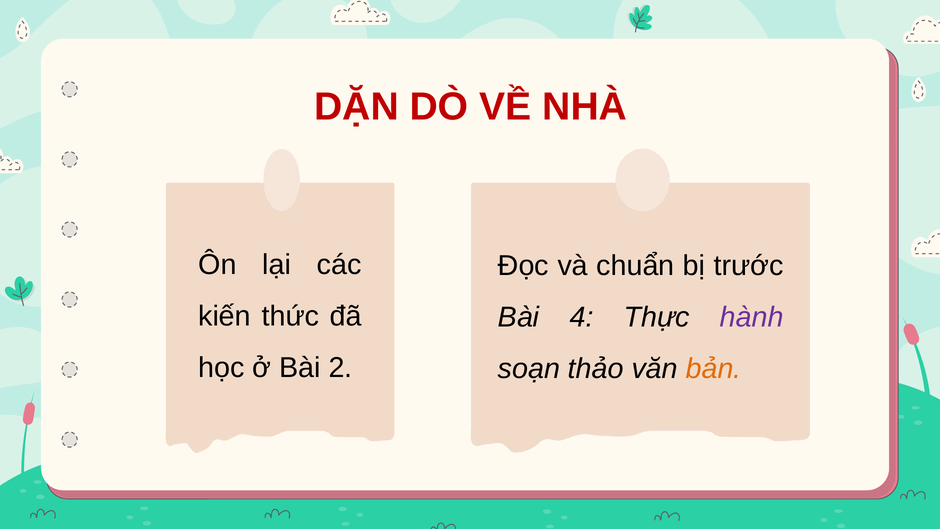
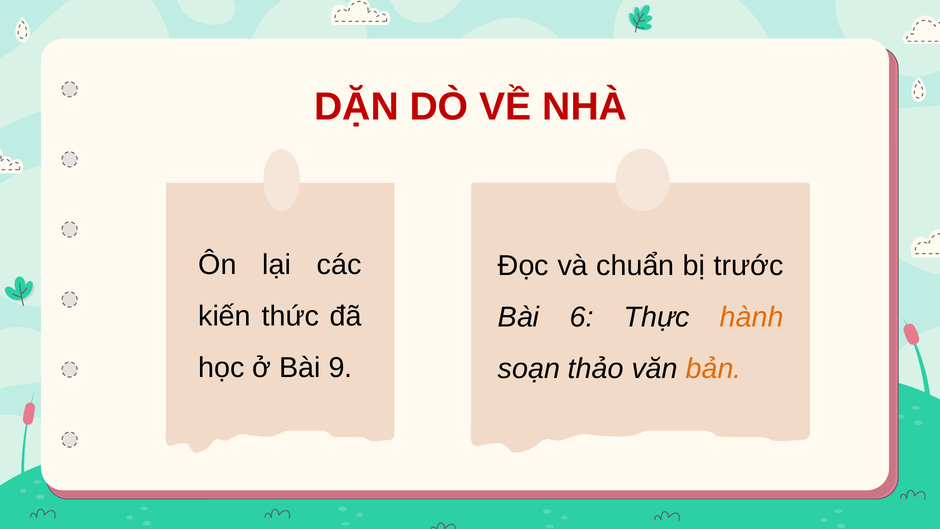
4: 4 -> 6 (582, 317)
hành colour: purple -> orange (752, 317)
2: 2 -> 9 (340, 368)
